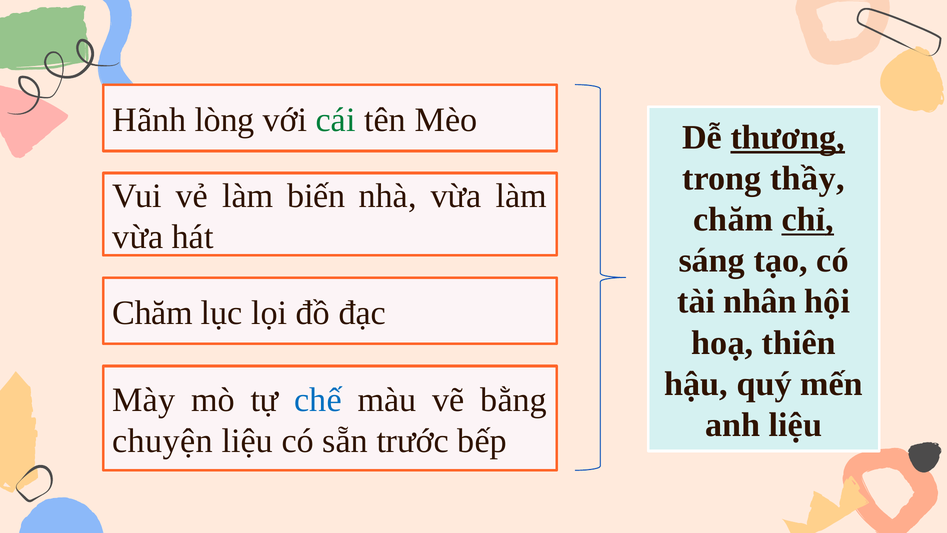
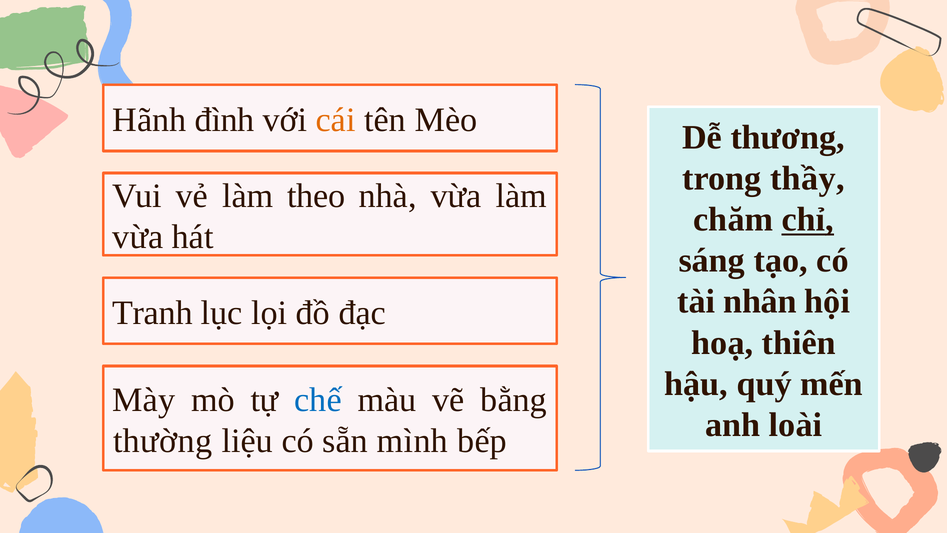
lòng: lòng -> đình (225, 120)
cái colour: green -> orange (336, 120)
thương underline: present -> none (788, 137)
biến: biến -> theo (316, 196)
Chăm: Chăm -> Tranh (153, 313)
anh liệu: liệu -> loài (796, 425)
chuyện: chuyện -> thường (163, 441)
trước: trước -> mình (412, 441)
